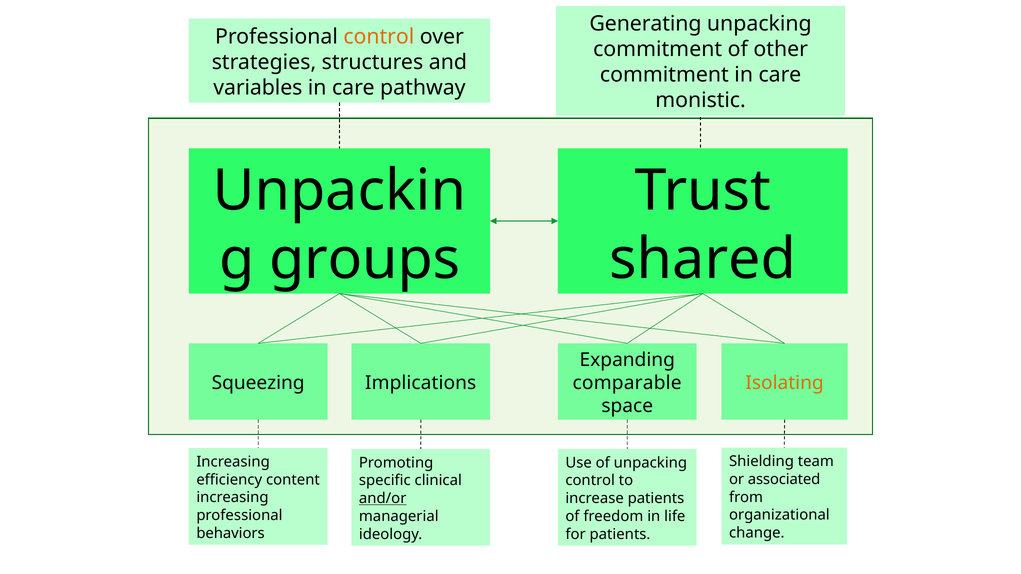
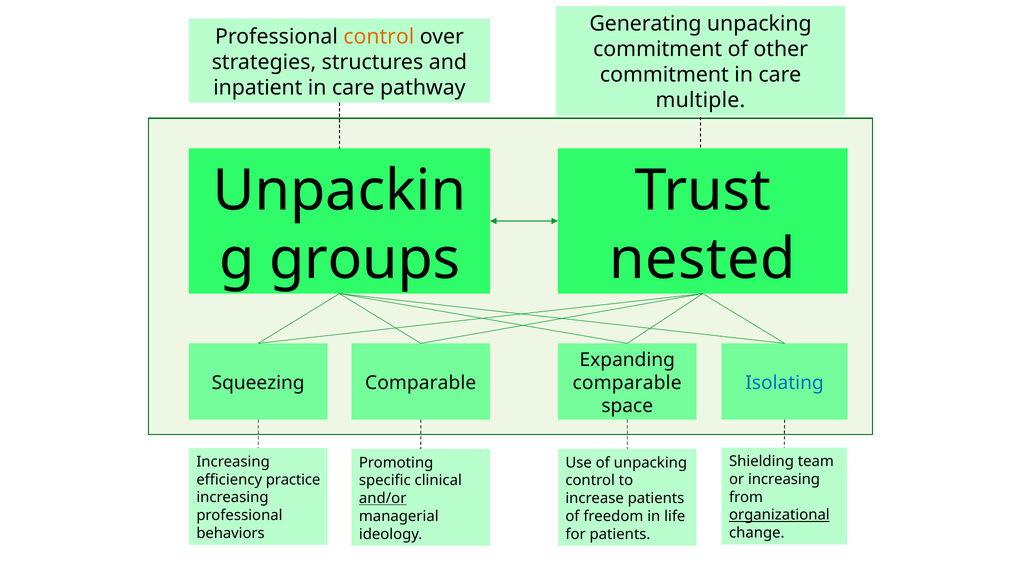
variables: variables -> inpatient (258, 88)
monistic: monistic -> multiple (700, 101)
shared: shared -> nested (702, 260)
Implications: Implications -> Comparable (421, 383)
Isolating colour: orange -> blue (785, 383)
or associated: associated -> increasing (784, 480)
content: content -> practice (293, 480)
organizational underline: none -> present (779, 515)
